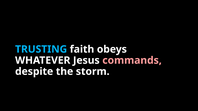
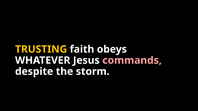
TRUSTING colour: light blue -> yellow (41, 49)
